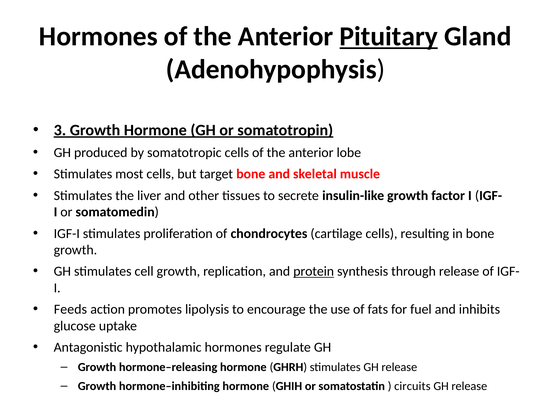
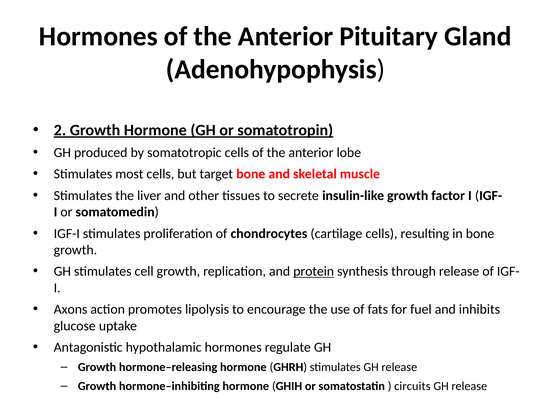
Pituitary underline: present -> none (389, 36)
3: 3 -> 2 (60, 130)
Feeds: Feeds -> Axons (71, 310)
